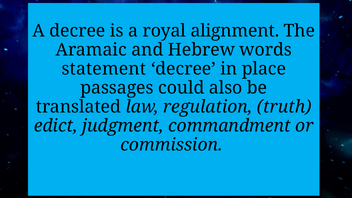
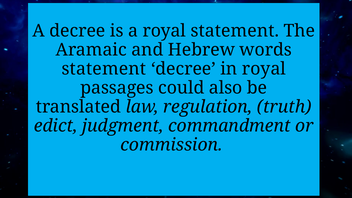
royal alignment: alignment -> statement (235, 31)
in place: place -> royal (264, 69)
